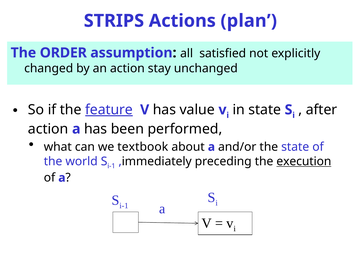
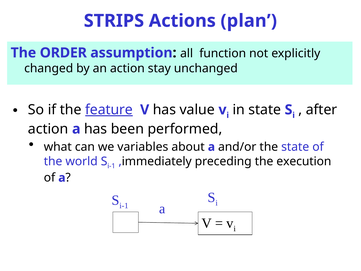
satisfied: satisfied -> function (223, 53)
textbook: textbook -> variables (143, 147)
execution underline: present -> none (304, 161)
